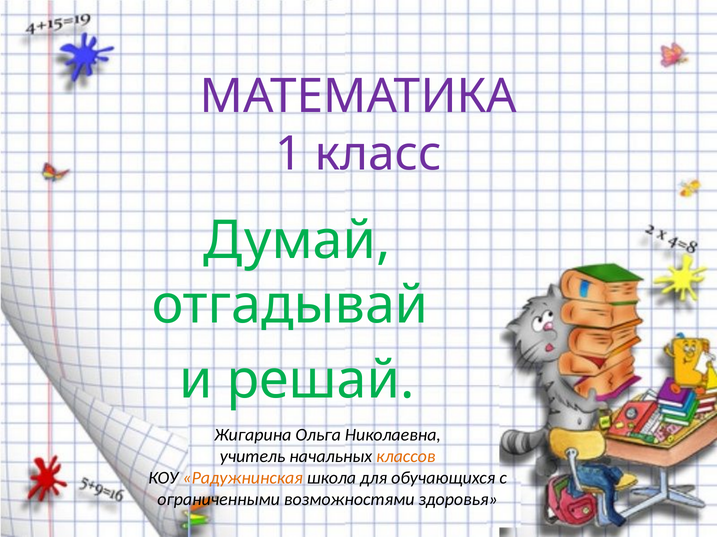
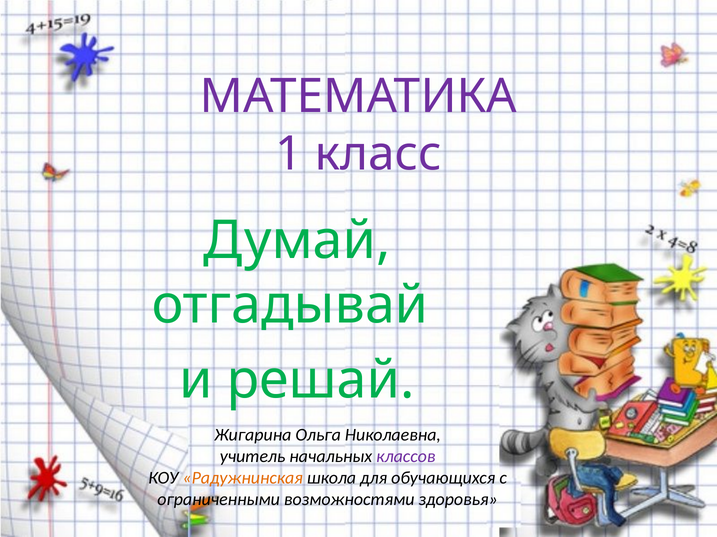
классов colour: orange -> purple (406, 457)
